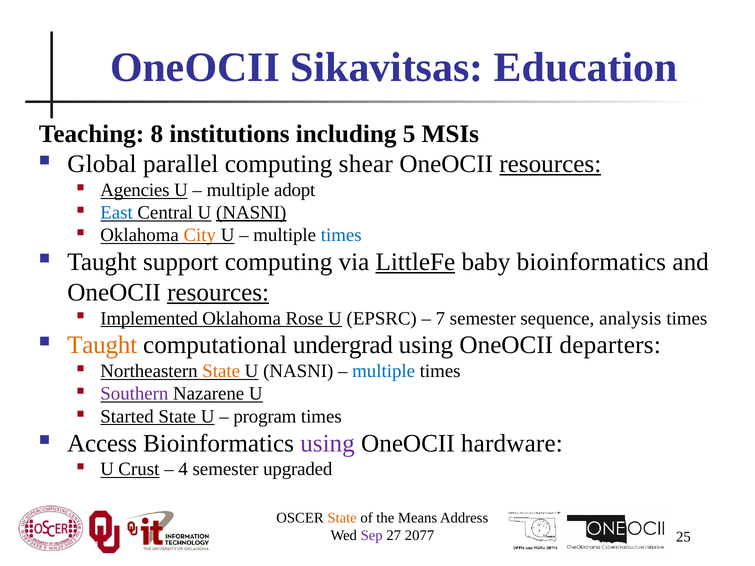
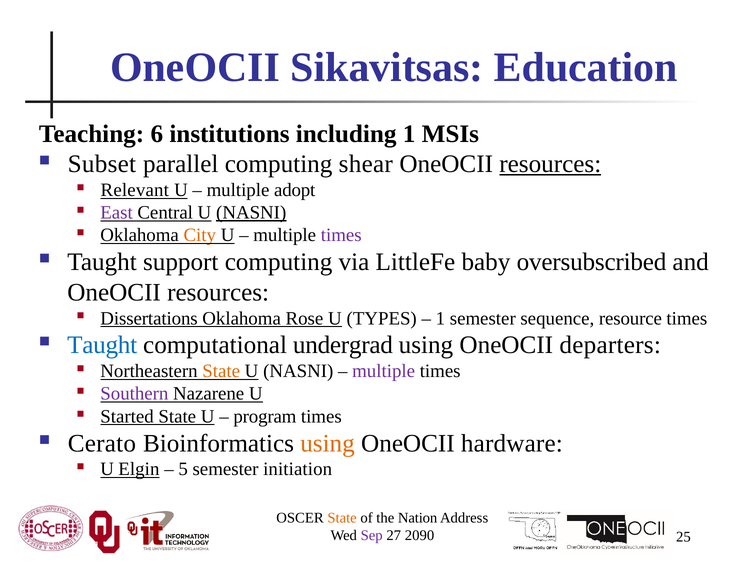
8: 8 -> 6 (157, 134)
including 5: 5 -> 1 (409, 134)
Global: Global -> Subset (102, 164)
Agencies: Agencies -> Relevant (135, 190)
East colour: blue -> purple (117, 213)
times colour: blue -> purple (341, 235)
LittleFe underline: present -> none (415, 262)
baby bioinformatics: bioinformatics -> oversubscribed (592, 262)
resources underline: present -> none (218, 292)
Implemented: Implemented -> Dissertations (149, 318)
EPSRC: EPSRC -> TYPES (382, 318)
7: 7 -> 1 (440, 318)
analysis: analysis -> resource (630, 318)
Taught colour: orange -> blue (102, 345)
multiple colour: blue -> purple (384, 371)
Access: Access -> Cerato (102, 443)
using colour: purple -> orange (328, 443)
Crust: Crust -> Elgin (139, 469)
4: 4 -> 5 (183, 469)
upgraded: upgraded -> initiation (298, 469)
Means: Means -> Nation (418, 518)
2077: 2077 -> 2090 (420, 536)
